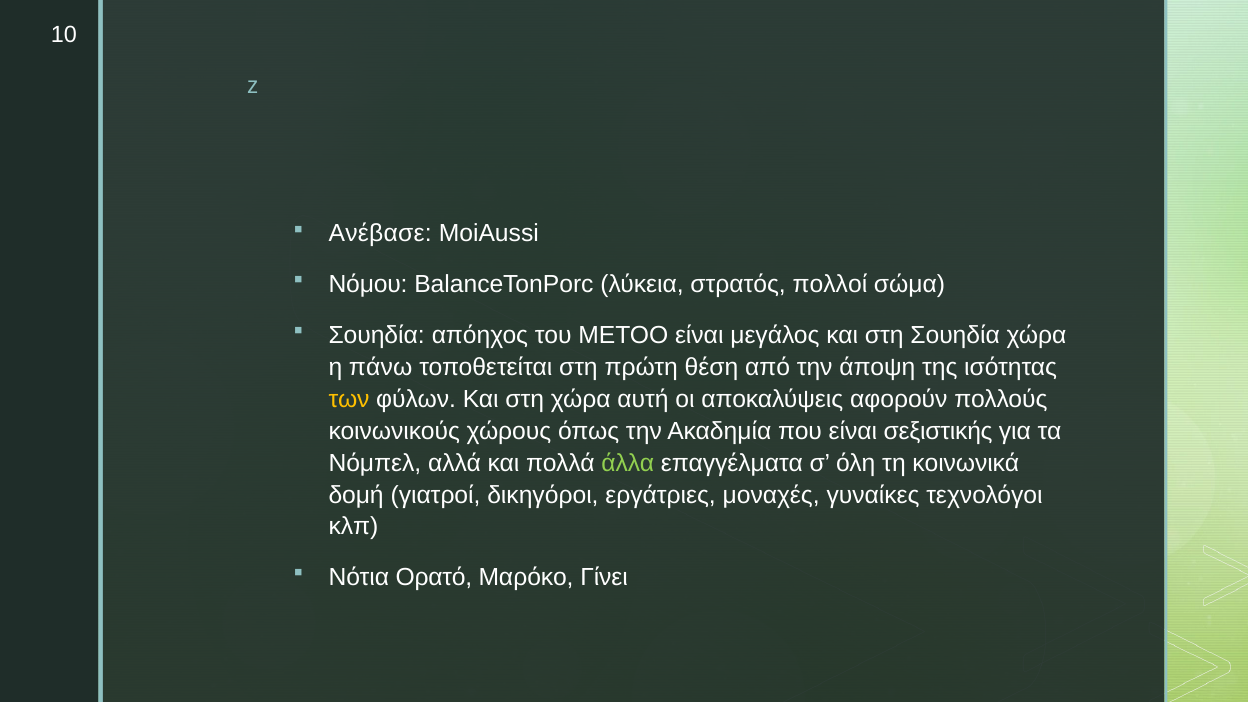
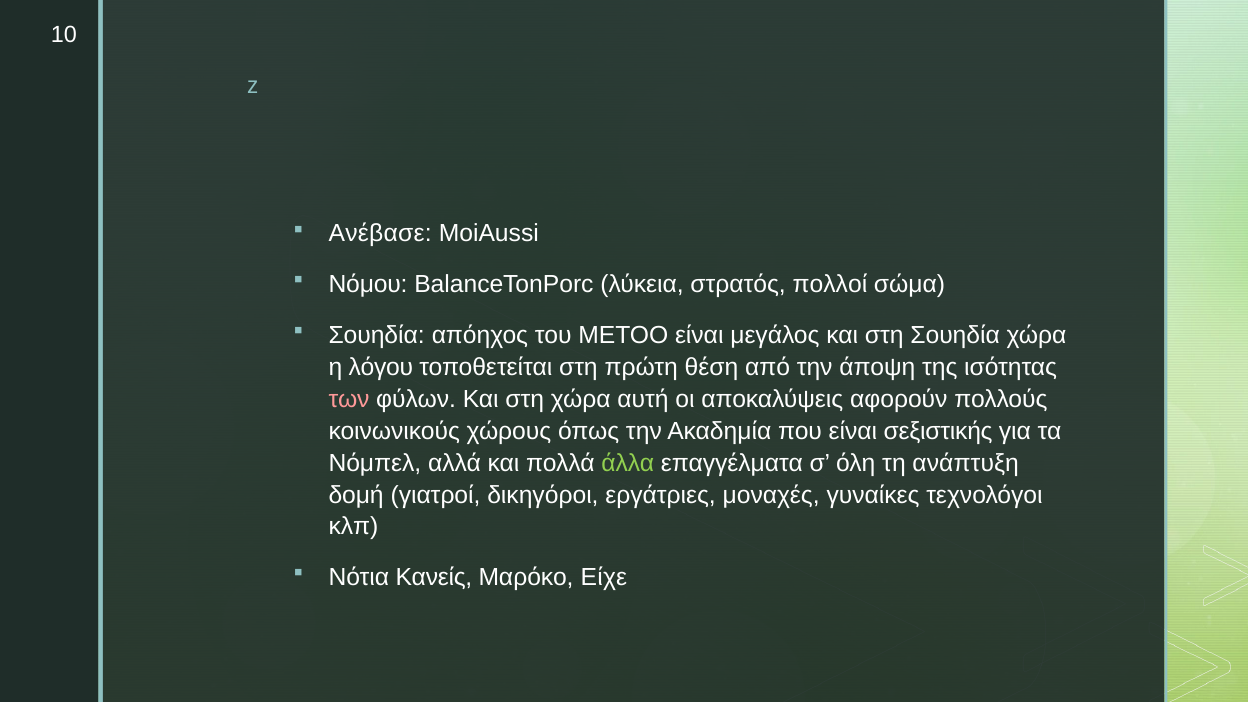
πάνω: πάνω -> λόγου (381, 367)
των colour: yellow -> pink (349, 399)
κοινωνικά: κοινωνικά -> ανάπτυξη (966, 463)
Ορατό: Ορατό -> Κανείς (434, 578)
Γίνει: Γίνει -> Είχε (604, 578)
